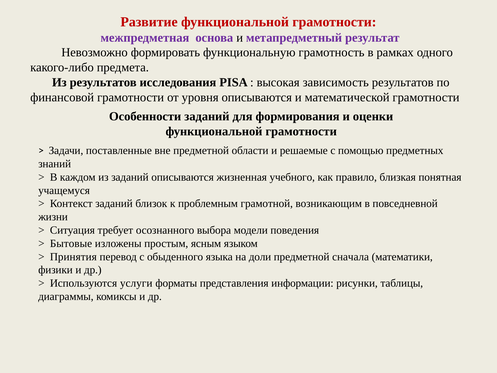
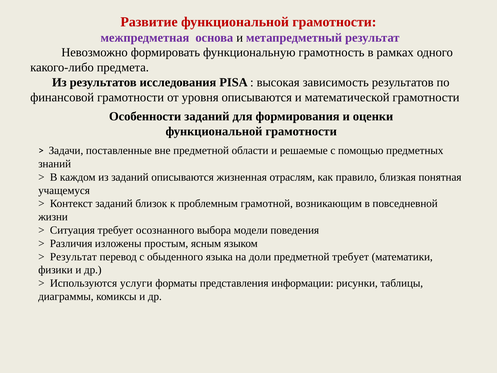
учебного: учебного -> отраслям (292, 177)
Бытовые: Бытовые -> Различия (71, 243)
Принятия: Принятия -> Результат (73, 257)
предметной сначала: сначала -> требует (351, 257)
